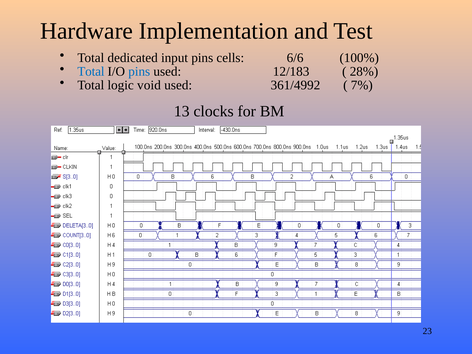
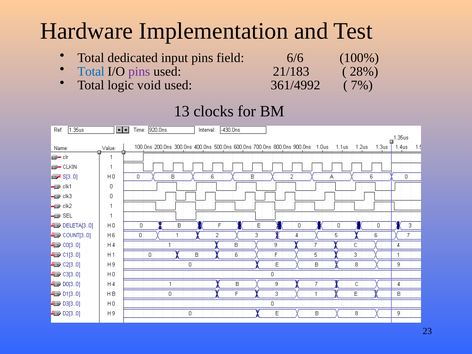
cells: cells -> field (230, 58)
pins colour: blue -> purple (139, 72)
12/183: 12/183 -> 21/183 (291, 72)
